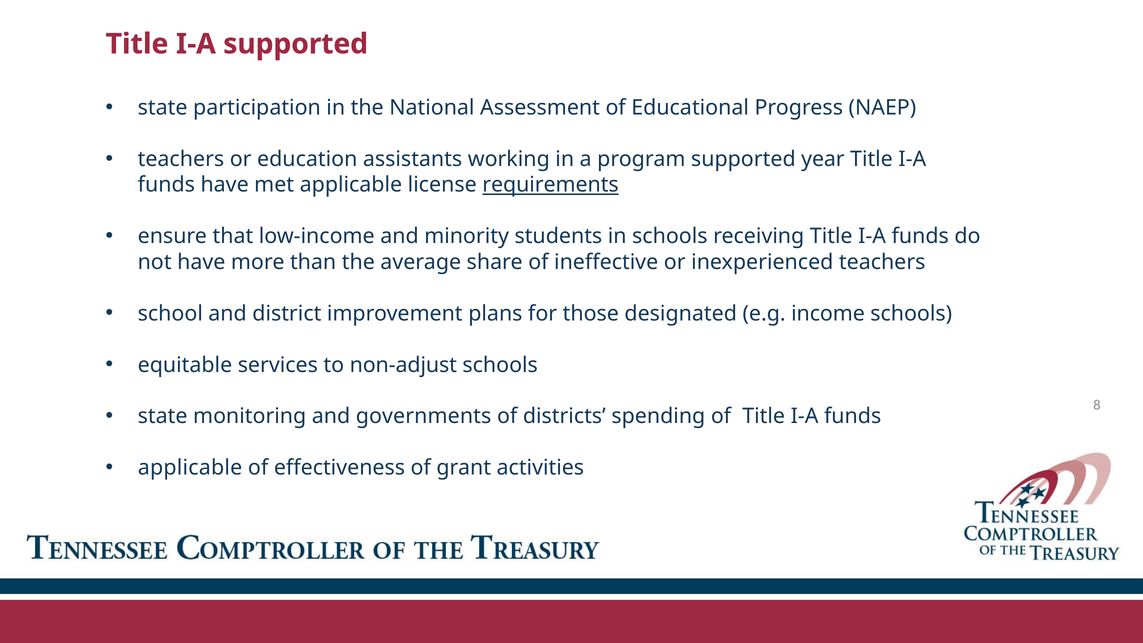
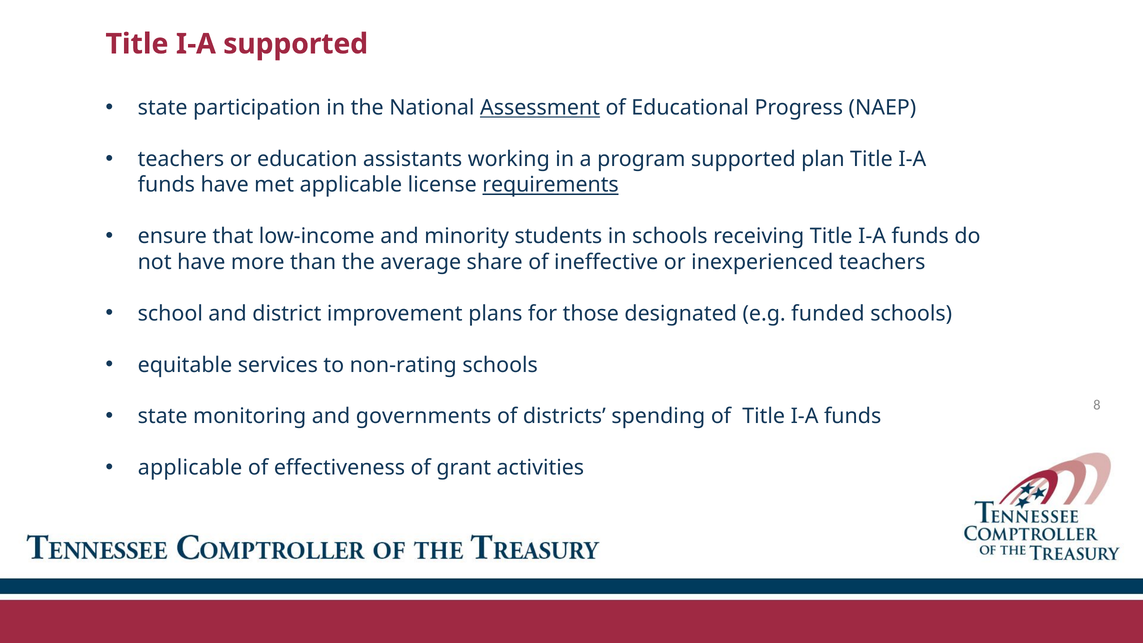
Assessment underline: none -> present (540, 108)
year: year -> plan (823, 159)
income: income -> funded (828, 313)
non-adjust: non-adjust -> non-rating (403, 365)
